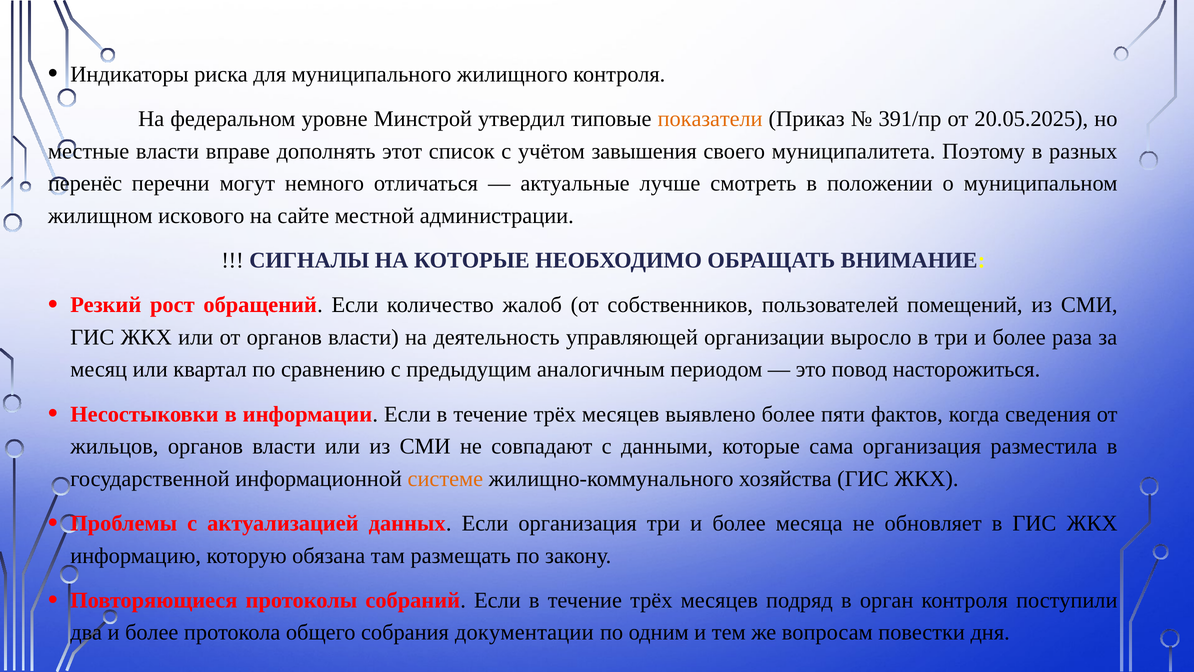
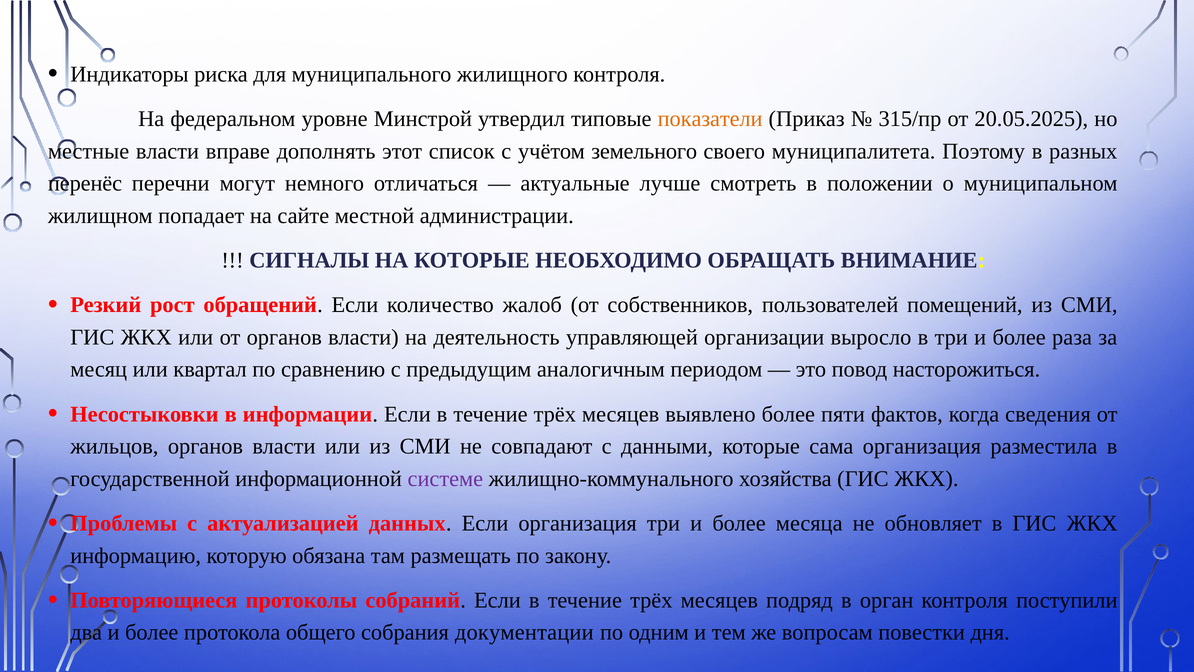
391/пр: 391/пр -> 315/пр (910, 119)
завышения: завышения -> земельного (644, 151)
искового: искового -> попадает (201, 216)
системе colour: orange -> purple (445, 478)
